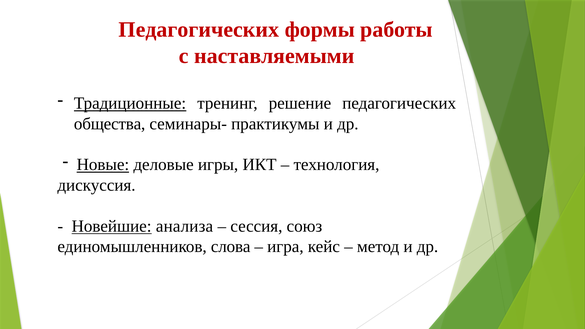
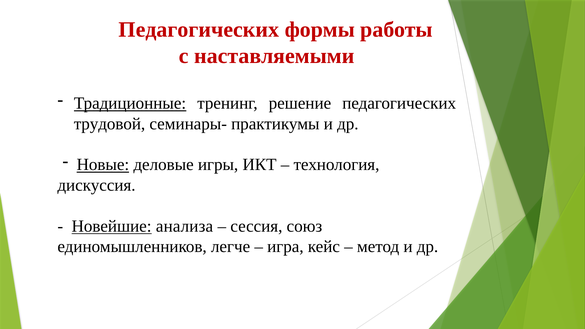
общества: общества -> трудовой (110, 124)
слова: слова -> легче (231, 247)
